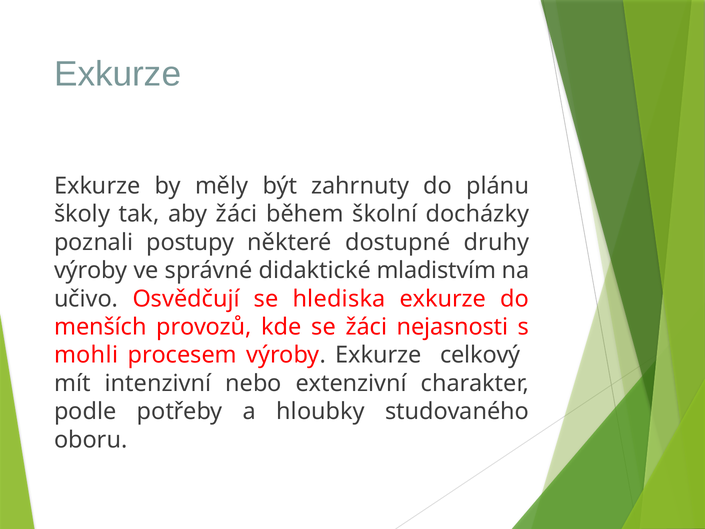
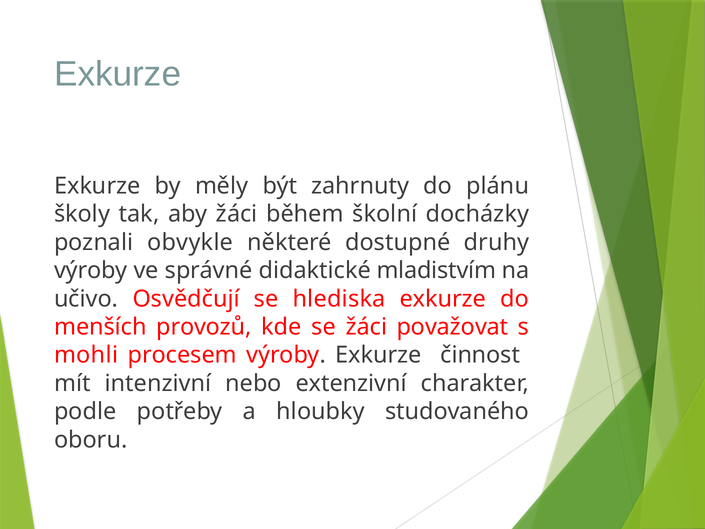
postupy: postupy -> obvykle (190, 242)
nejasnosti: nejasnosti -> považovat (453, 327)
celkový: celkový -> činnost (480, 355)
